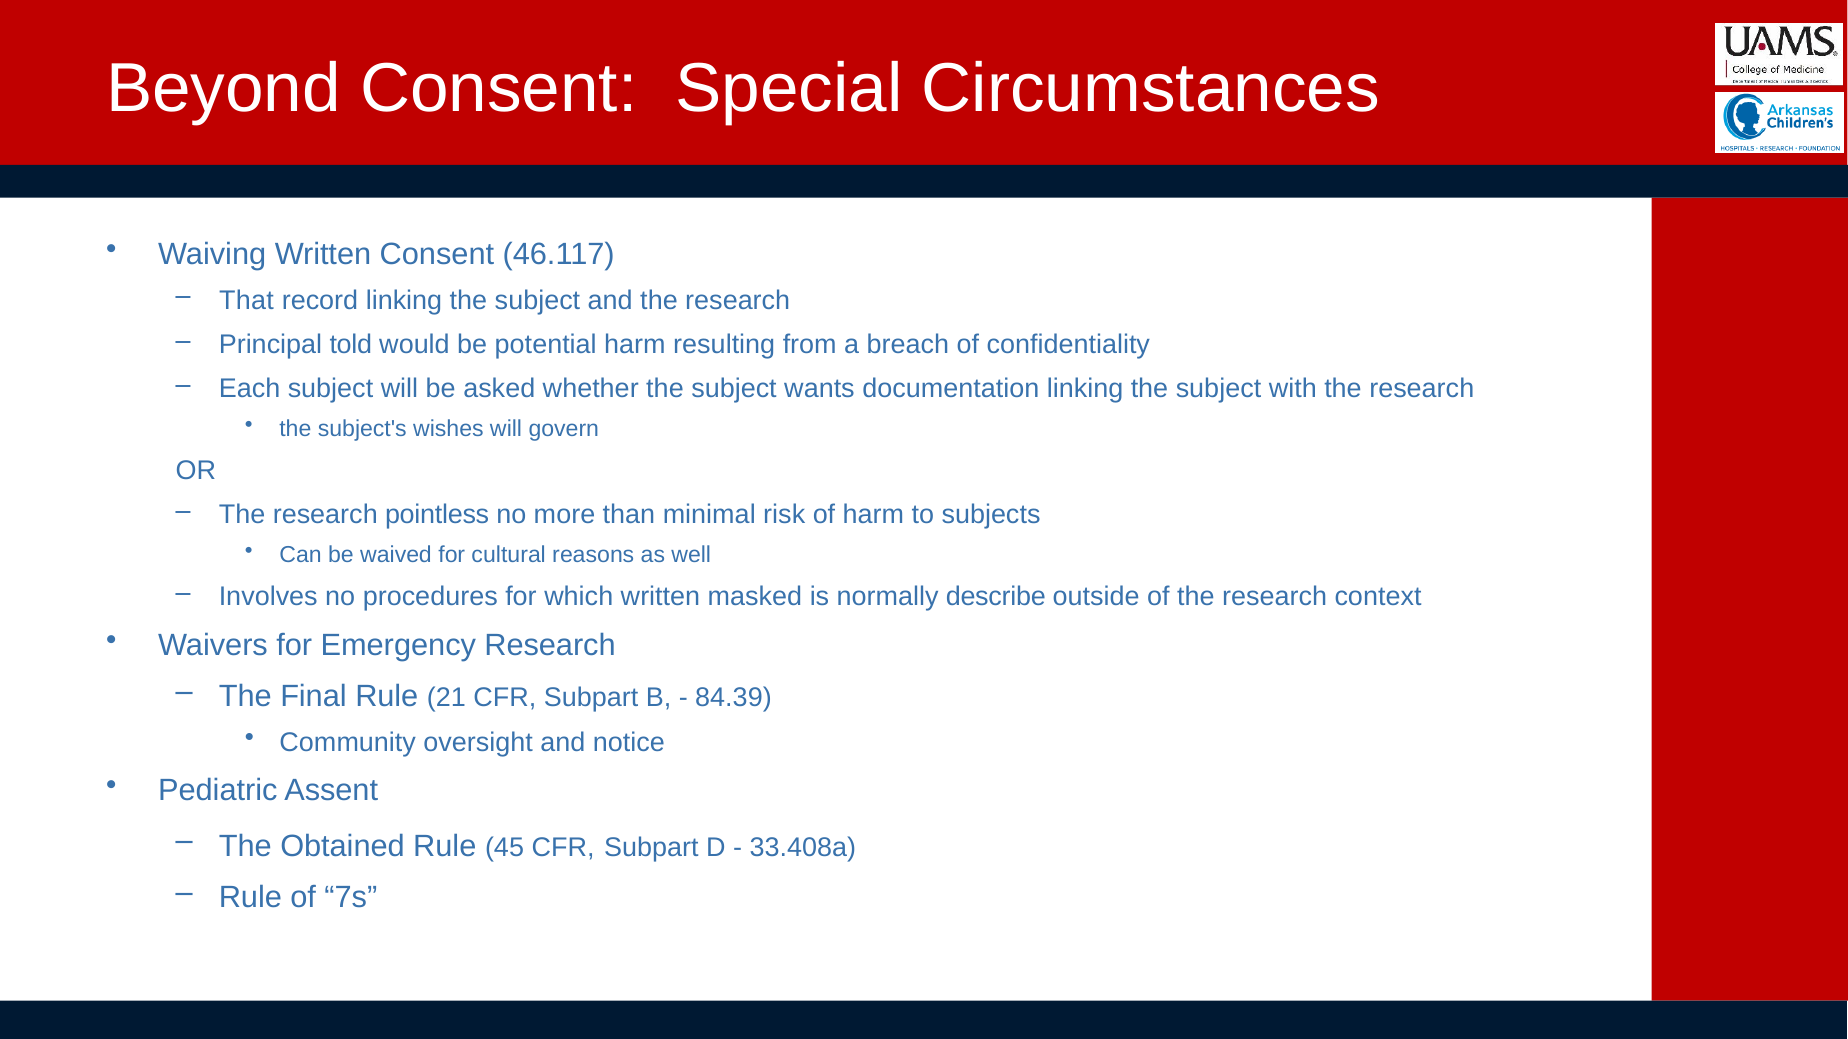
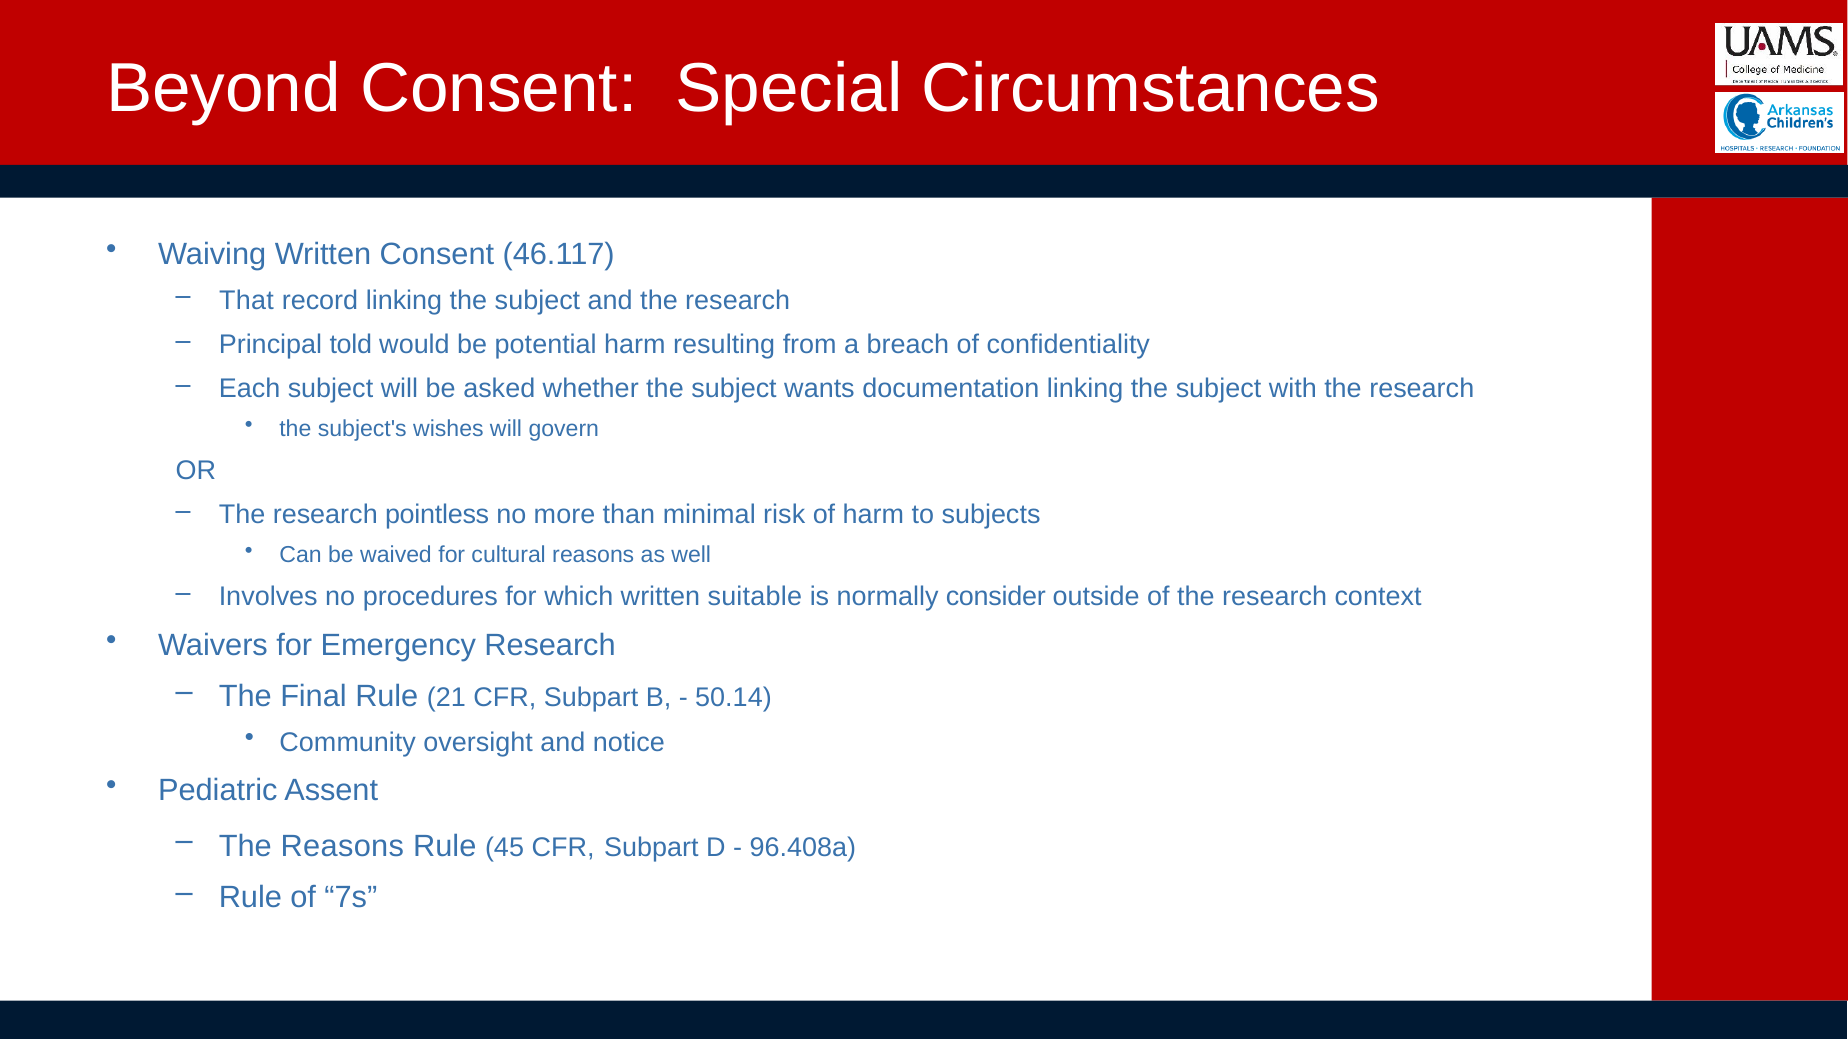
masked: masked -> suitable (755, 597)
describe: describe -> consider (996, 597)
84.39: 84.39 -> 50.14 (733, 698)
The Obtained: Obtained -> Reasons (342, 847)
33.408a: 33.408a -> 96.408a (803, 848)
